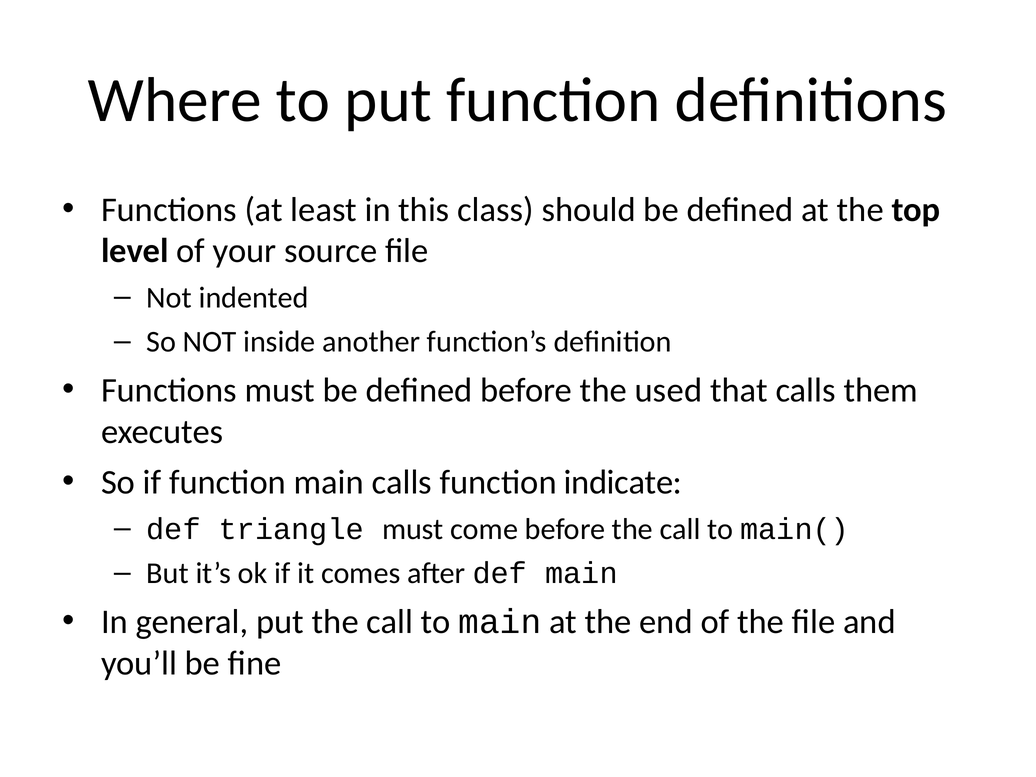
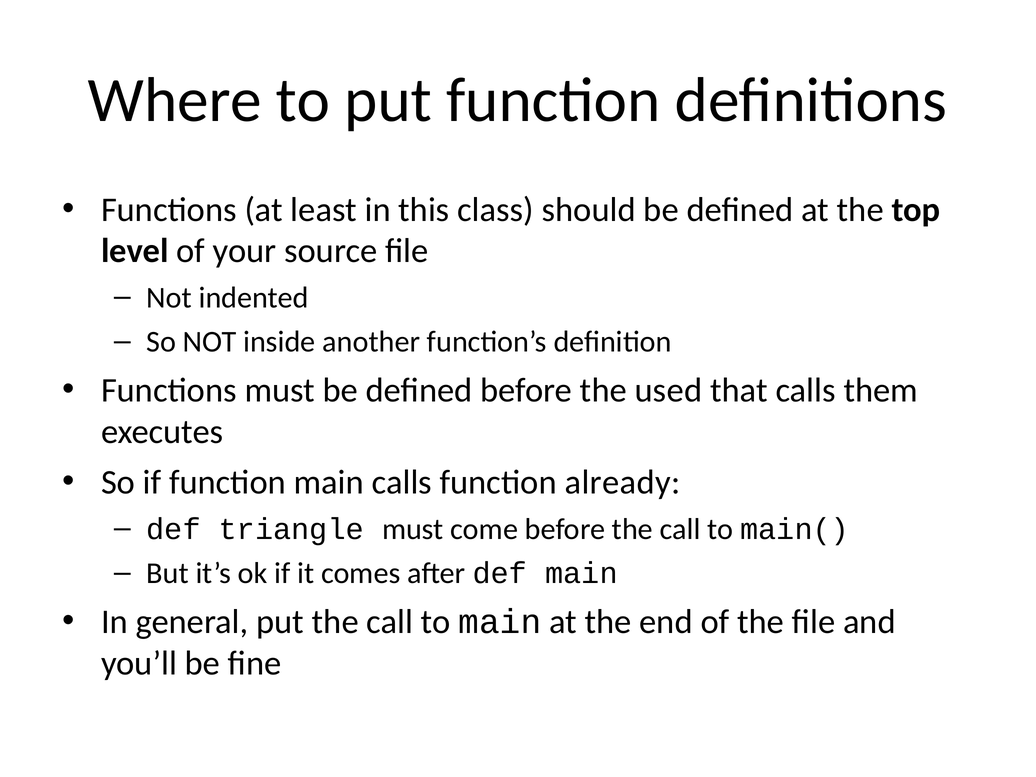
indicate: indicate -> already (623, 482)
